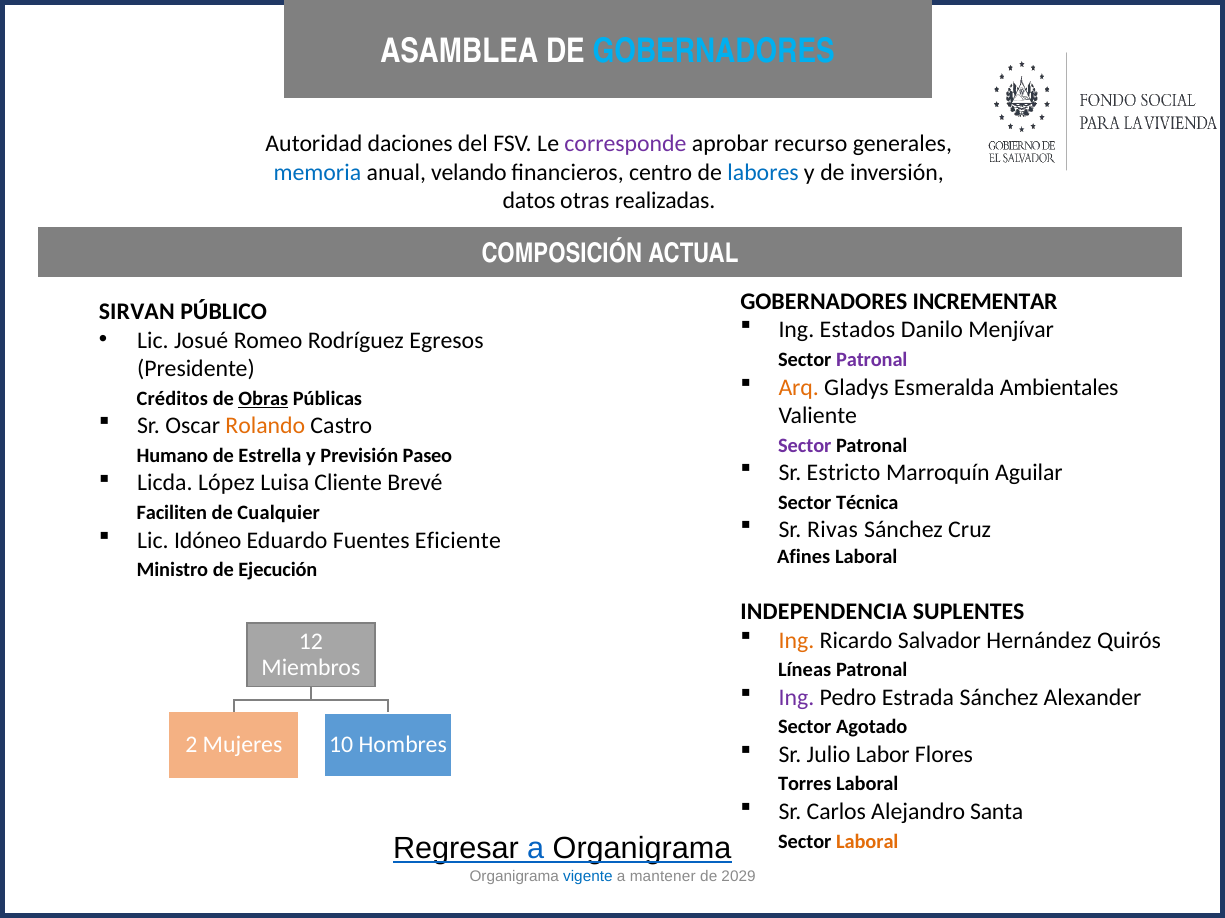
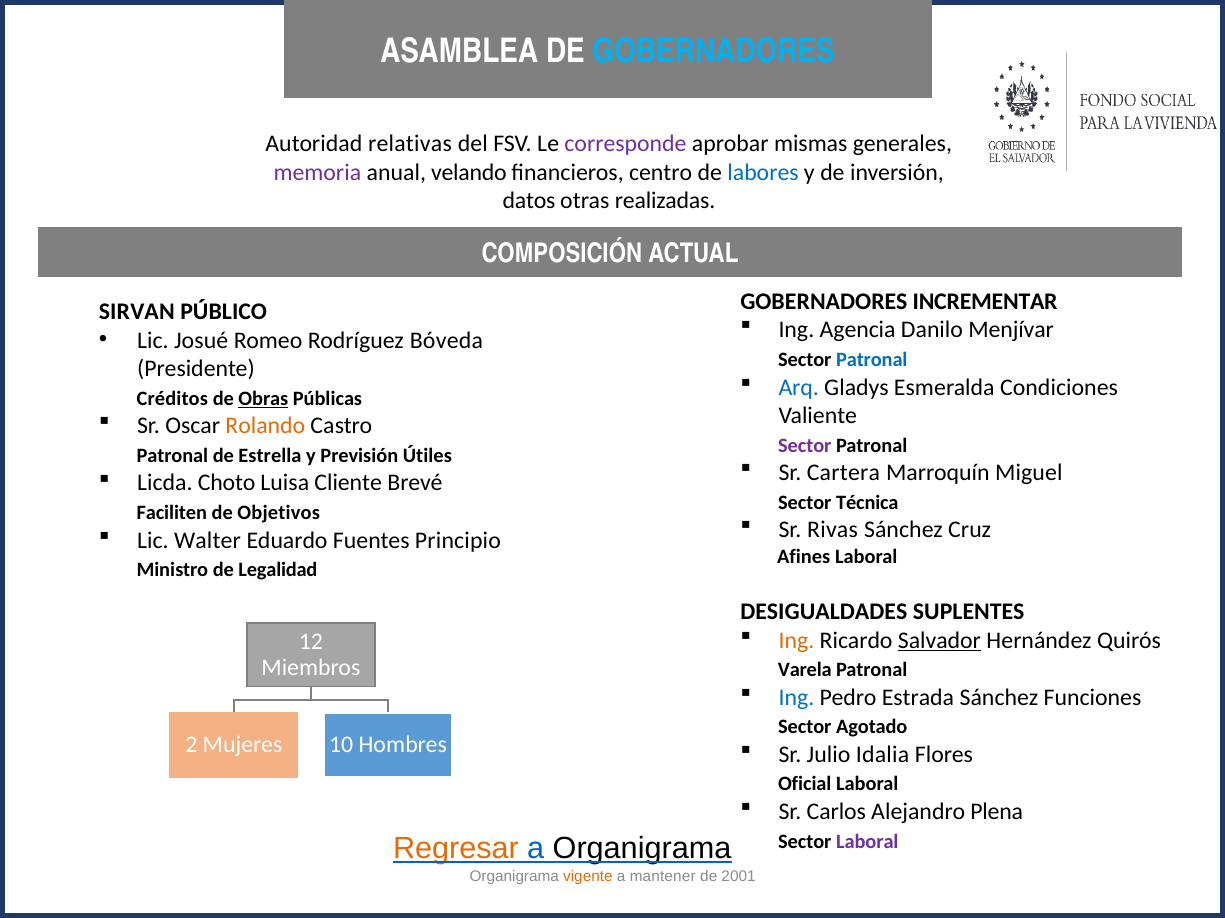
daciones: daciones -> relativas (410, 144)
recurso: recurso -> mismas (811, 144)
memoria colour: blue -> purple (317, 172)
Estados: Estados -> Agencia (858, 330)
Egresos: Egresos -> Bóveda (446, 341)
Patronal colour: purple -> blue (872, 360)
Arq colour: orange -> blue (799, 387)
Ambientales: Ambientales -> Condiciones (1059, 387)
Humano: Humano -> Patronal (172, 456)
Paseo: Paseo -> Útiles (427, 456)
Estricto: Estricto -> Cartera (843, 473)
Aguilar: Aguilar -> Miguel (1029, 473)
López: López -> Choto (227, 484)
Cualquier: Cualquier -> Objetivos (279, 513)
Idóneo: Idóneo -> Walter (208, 541)
Eficiente: Eficiente -> Principio (458, 541)
Ejecución: Ejecución -> Legalidad (278, 570)
INDEPENDENCIA: INDEPENDENCIA -> DESIGUALDADES (824, 612)
Salvador underline: none -> present (939, 641)
Líneas: Líneas -> Varela (805, 670)
Ing colour: purple -> blue (796, 698)
Alexander: Alexander -> Funciones (1093, 698)
Labor: Labor -> Idalia (883, 755)
Torres: Torres -> Oficial (805, 785)
Santa: Santa -> Plena (997, 812)
Laboral colour: orange -> purple (867, 842)
Regresar colour: black -> orange (456, 849)
vigente colour: blue -> orange (588, 877)
2029: 2029 -> 2001 (739, 877)
